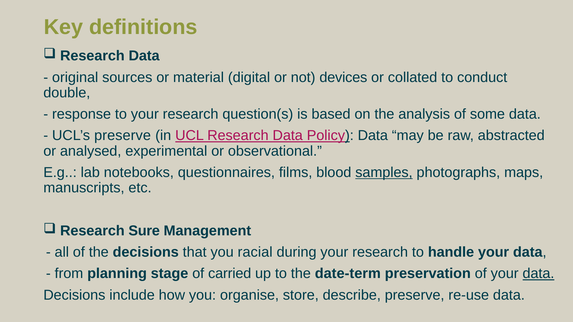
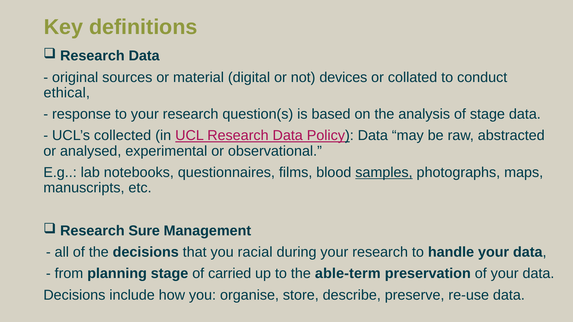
double: double -> ethical (67, 93)
of some: some -> stage (487, 114)
UCL’s preserve: preserve -> collected (123, 136)
date-term: date-term -> able-term (348, 274)
data underline: present -> none (538, 274)
